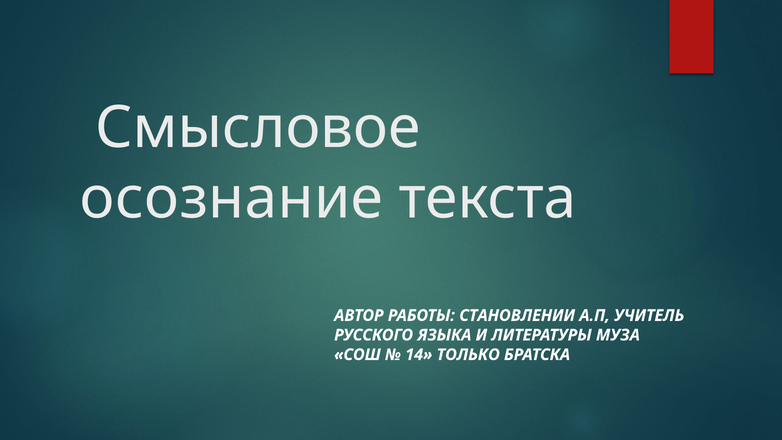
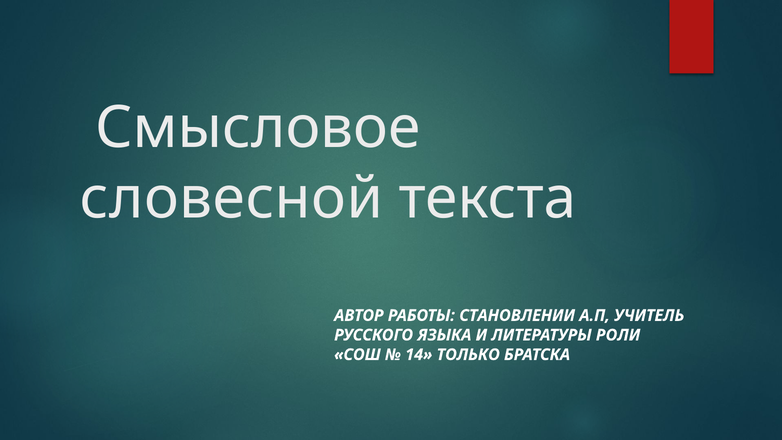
осознание: осознание -> словесной (231, 198)
МУЗА: МУЗА -> РОЛИ (618, 335)
